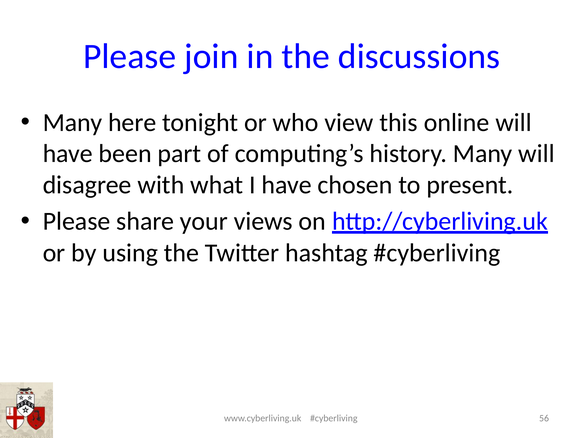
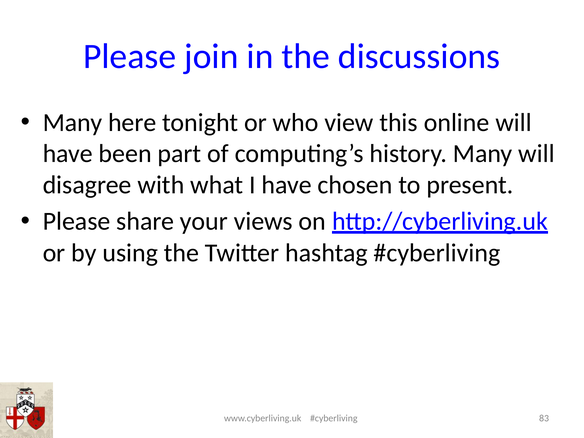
56: 56 -> 83 (544, 418)
